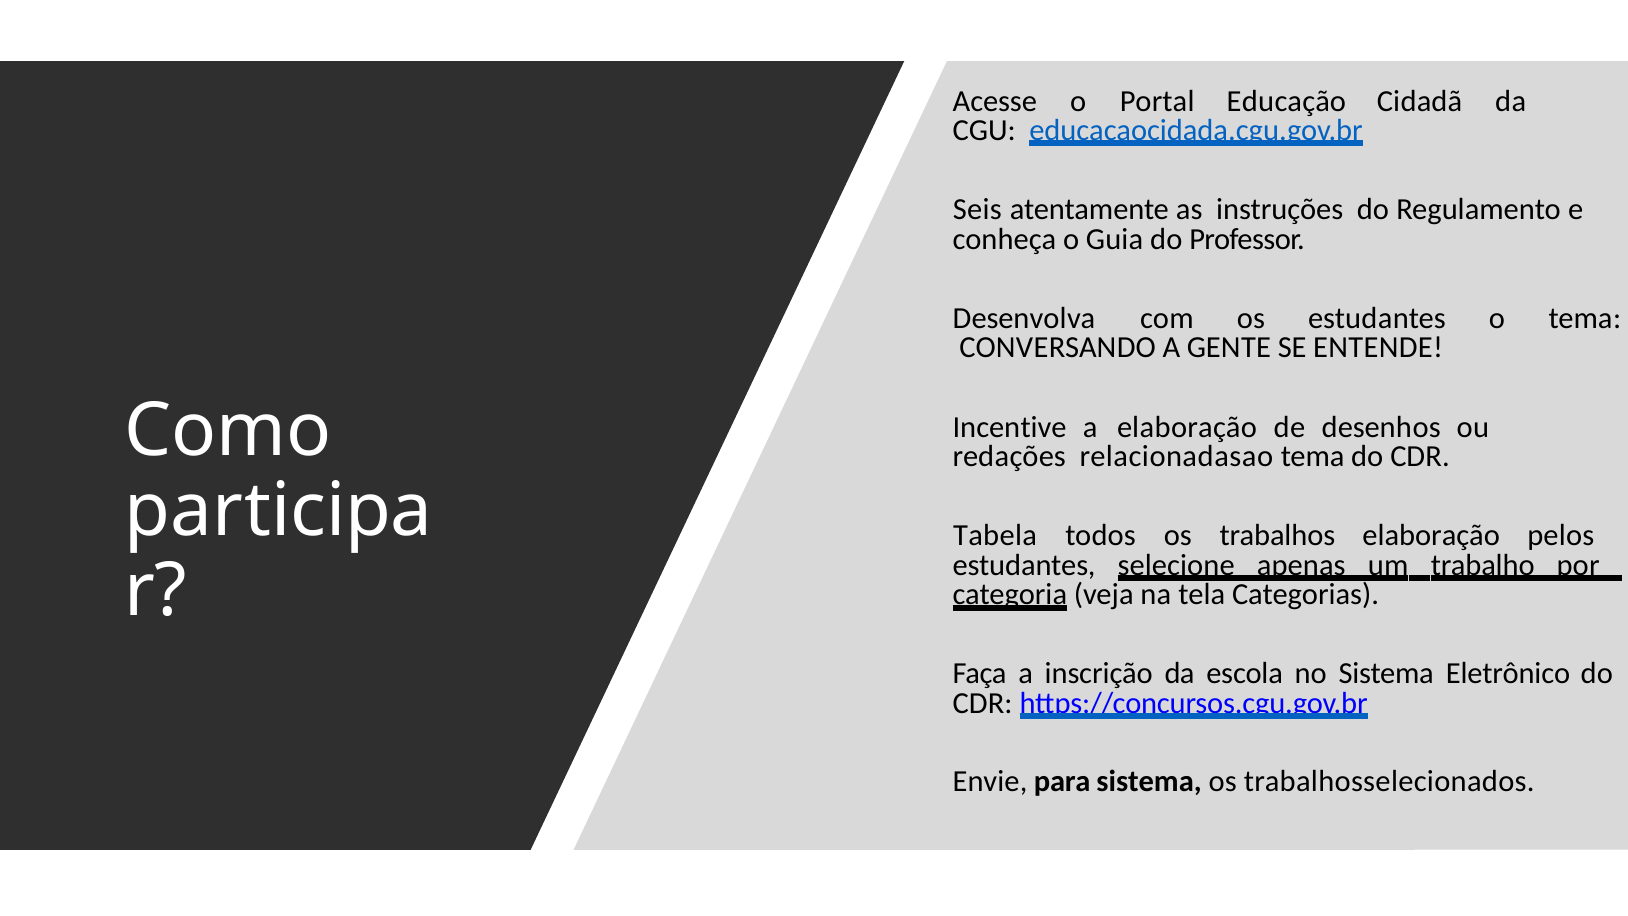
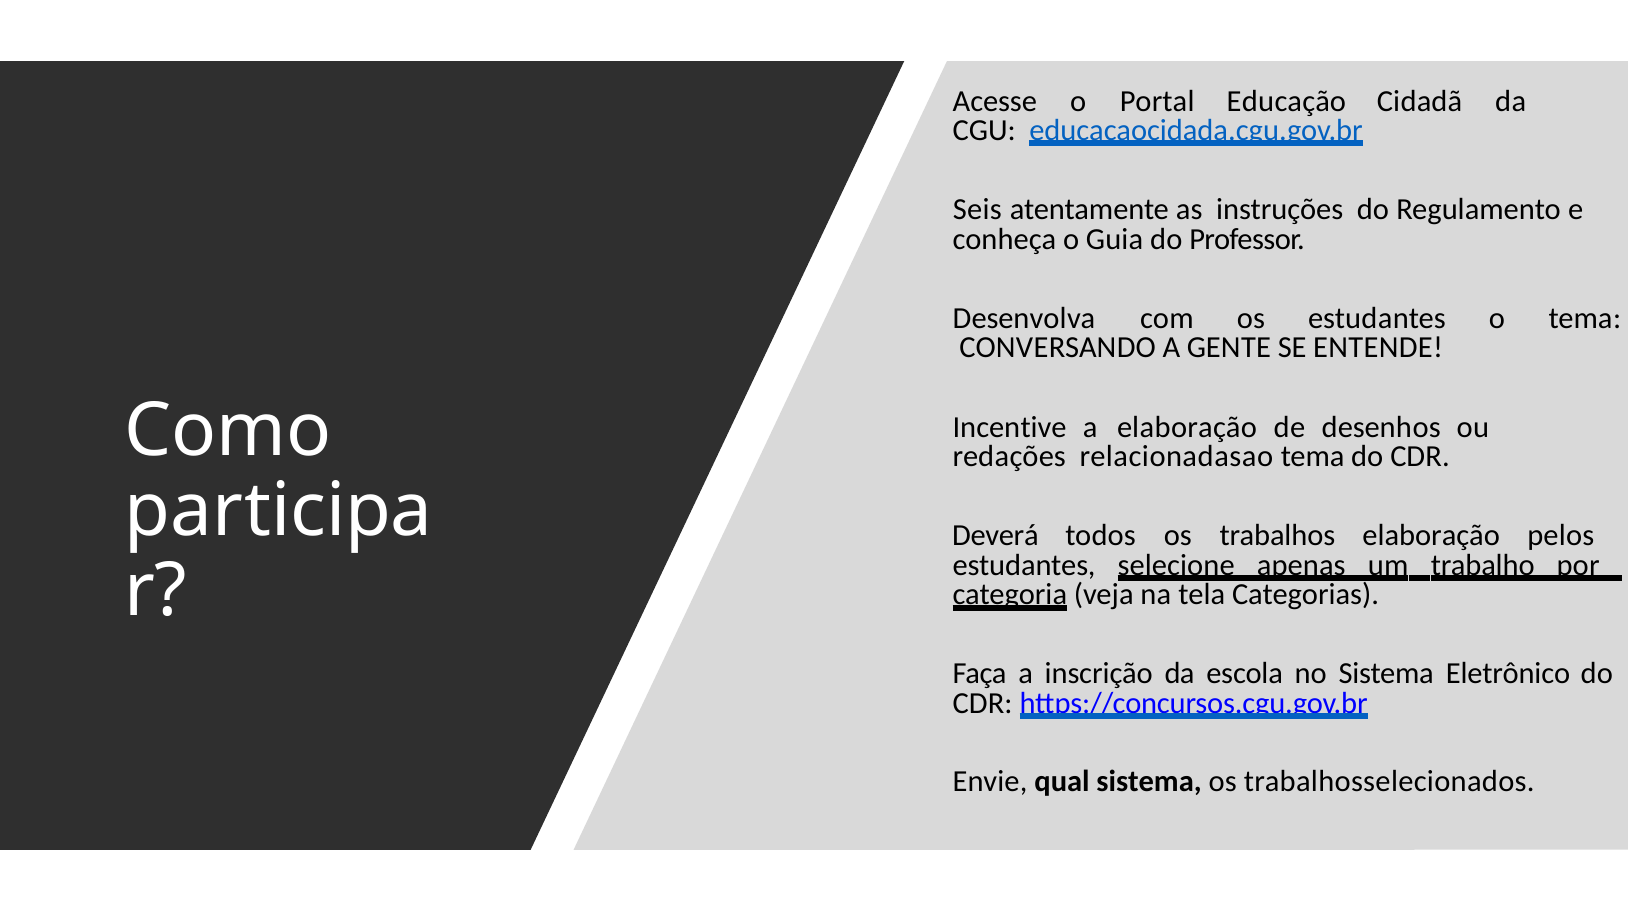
Tabela: Tabela -> Deverá (995, 536)
para: para -> qual (1062, 781)
